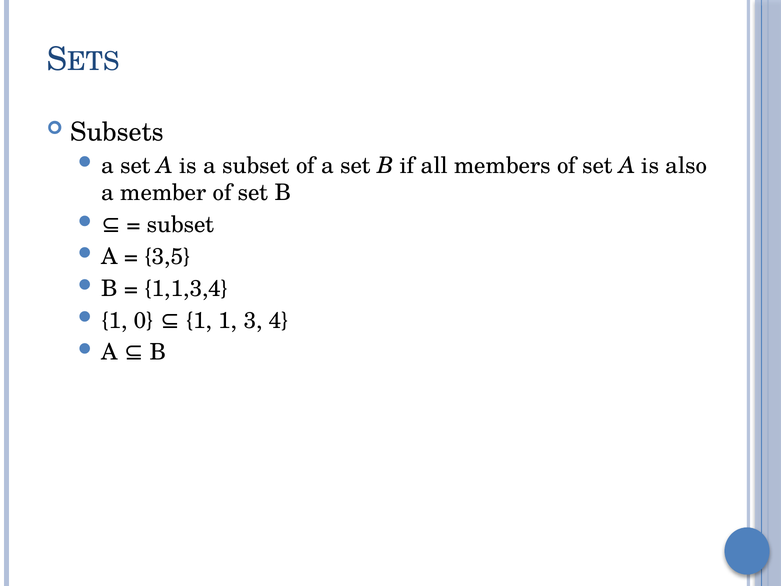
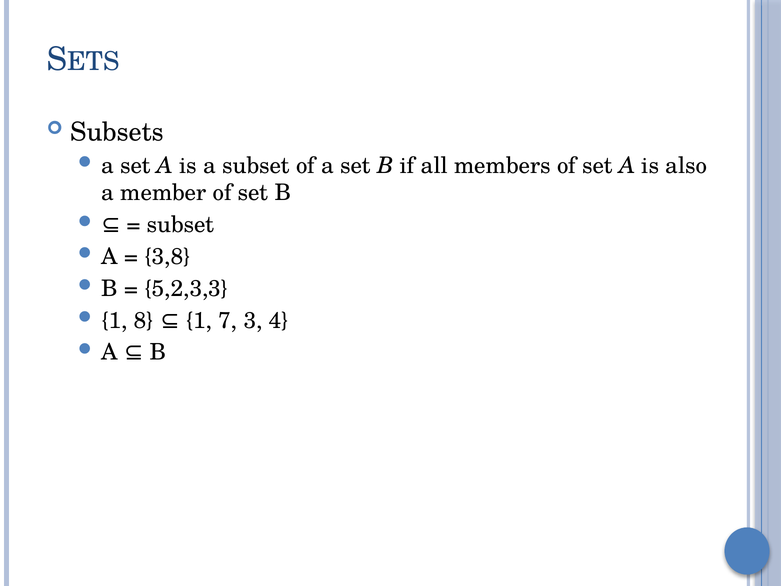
3,5: 3,5 -> 3,8 (167, 257)
1,1,3,4: 1,1,3,4 -> 5,2,3,3 (186, 289)
0: 0 -> 8 (144, 320)
1 1: 1 -> 7 (228, 320)
